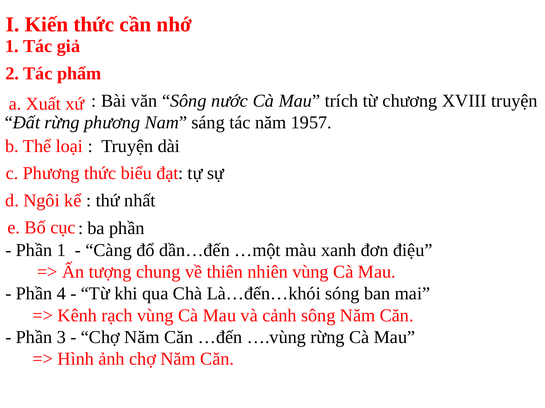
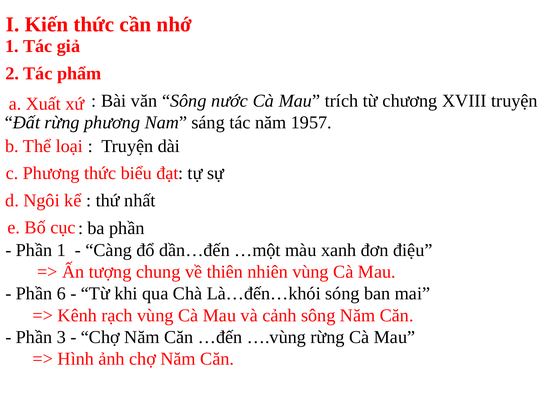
4: 4 -> 6 (61, 294)
